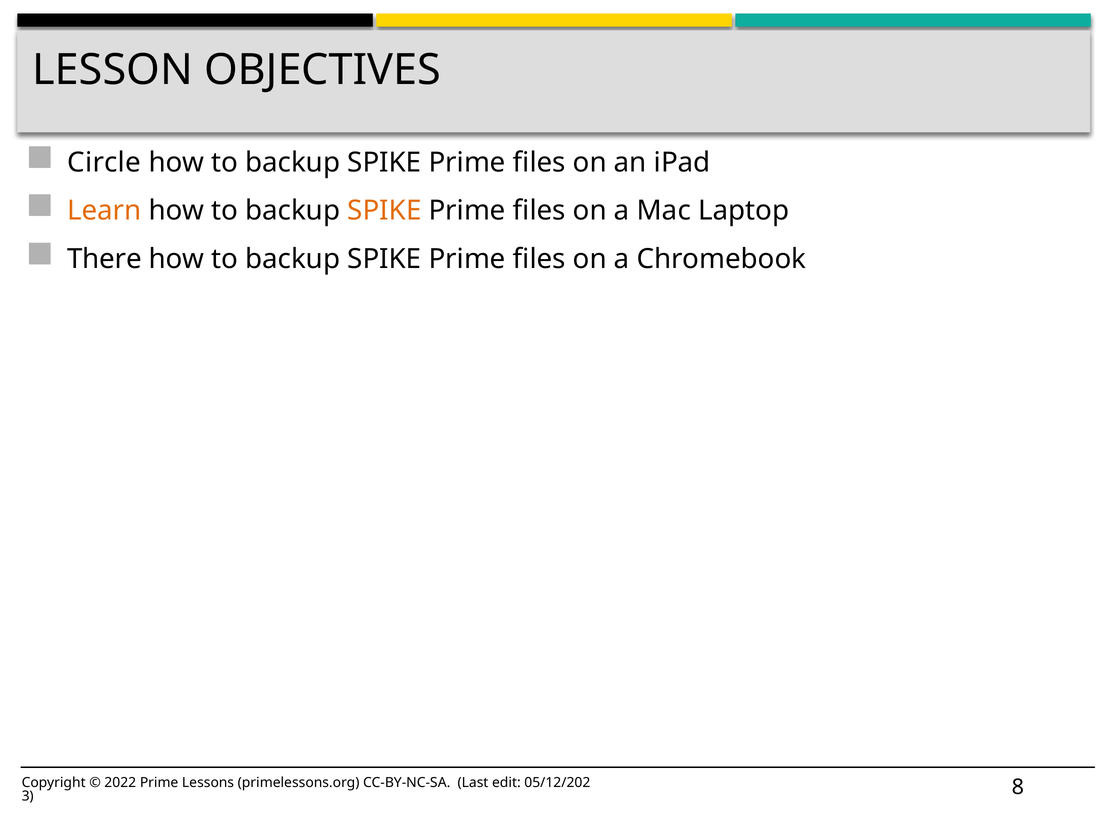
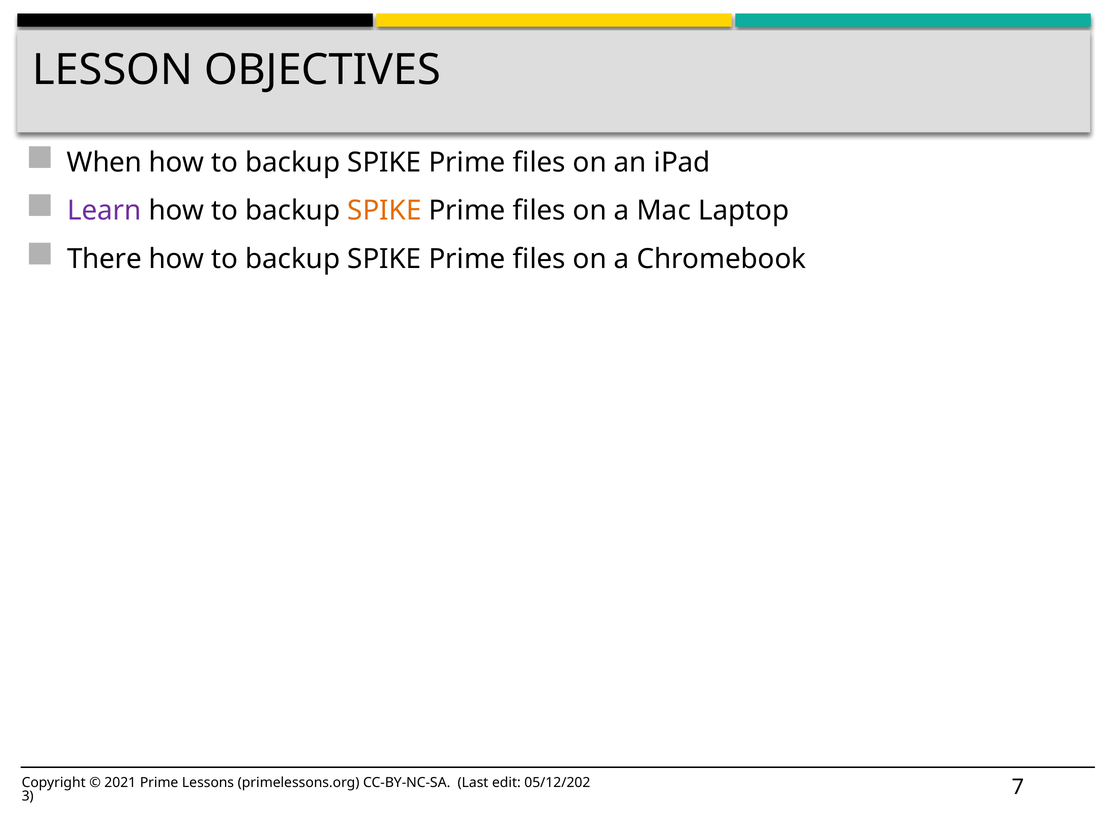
Circle: Circle -> When (104, 163)
Learn colour: orange -> purple (104, 211)
2022: 2022 -> 2021 (120, 783)
8: 8 -> 7 (1018, 787)
